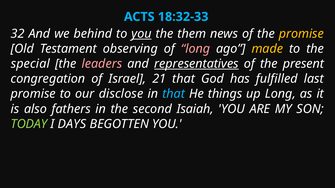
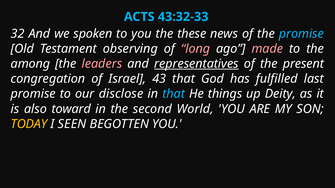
18:32-33: 18:32-33 -> 43:32-33 (183, 17)
behind: behind -> spoken (93, 34)
you underline: present -> none (142, 34)
them: them -> these (192, 34)
promise colour: yellow -> light blue (301, 34)
made colour: yellow -> pink (267, 49)
special: special -> among (30, 64)
21: 21 -> 43 (159, 79)
up Long: Long -> Deity (280, 94)
fathers: fathers -> toward (71, 109)
Isaiah: Isaiah -> World (195, 109)
TODAY colour: light green -> yellow (29, 124)
DAYS: DAYS -> SEEN (72, 124)
